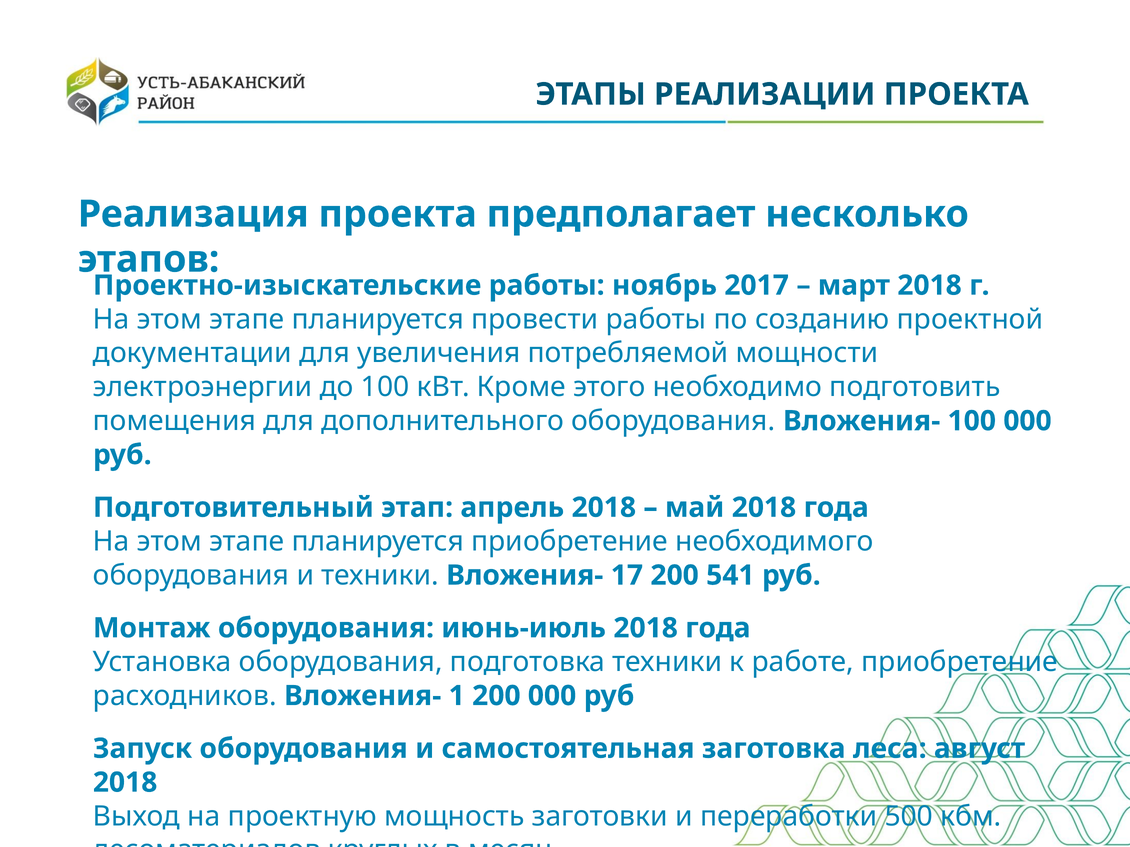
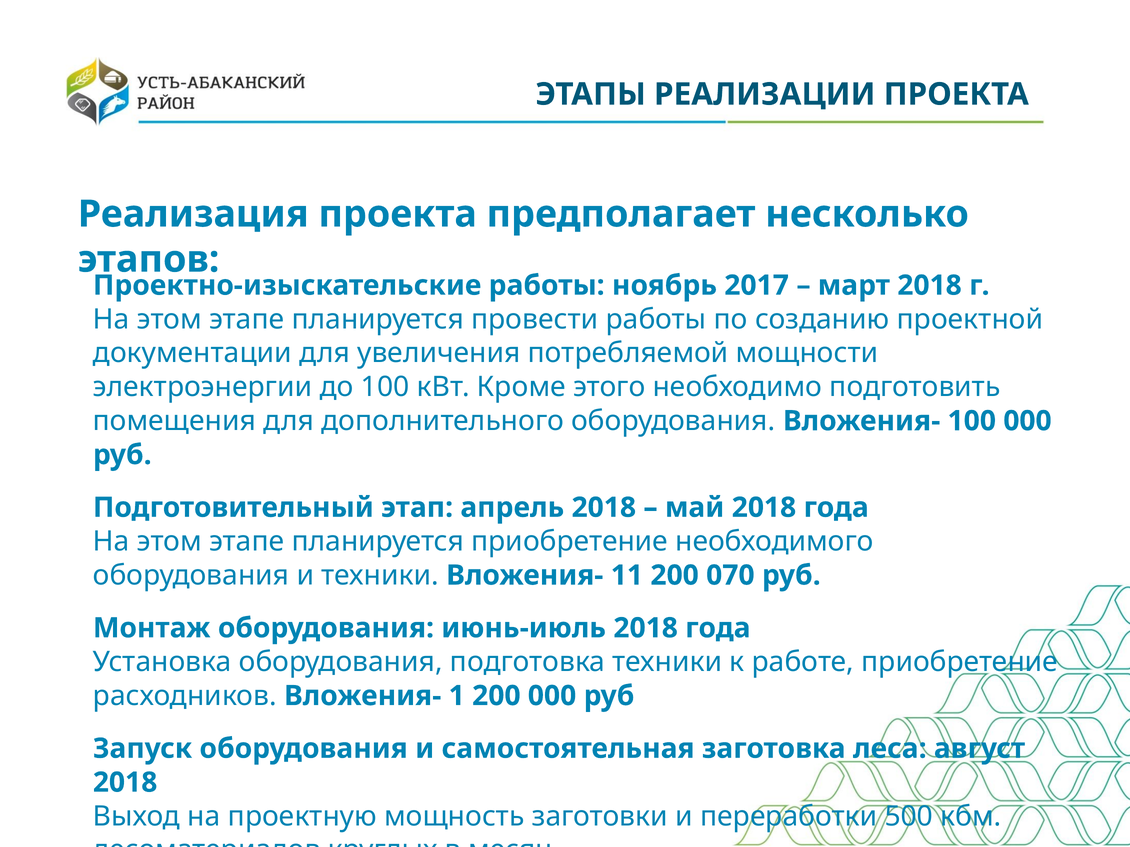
17: 17 -> 11 (627, 576)
541: 541 -> 070 (730, 576)
